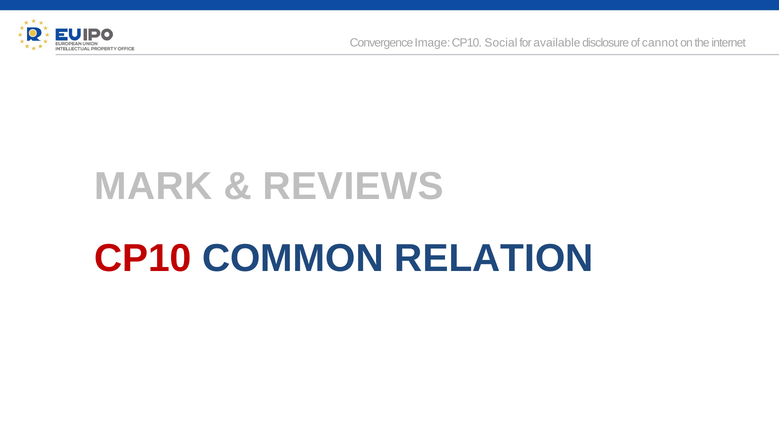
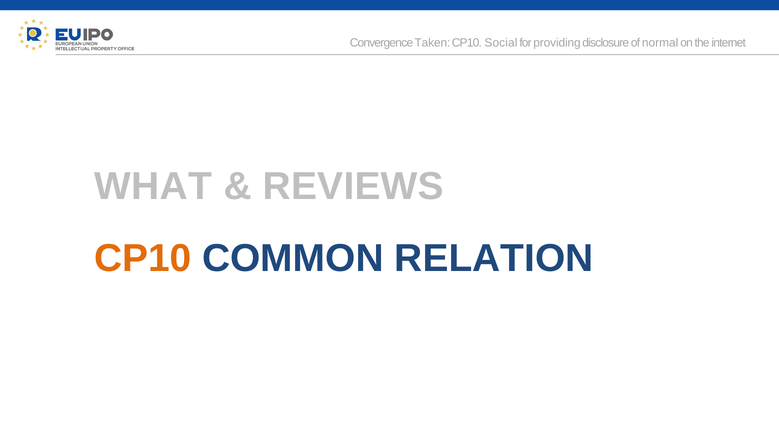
Image: Image -> Taken (432, 43)
available: available -> providing (557, 43)
cannot: cannot -> normal (660, 43)
MARK: MARK -> WHAT (153, 186)
CP10 colour: red -> orange (143, 258)
